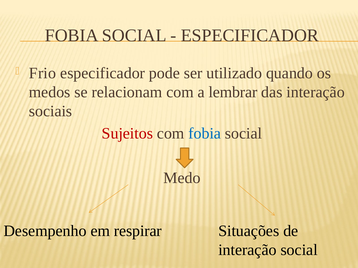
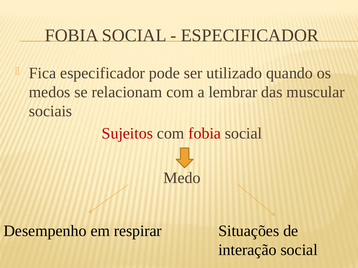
Frio: Frio -> Fica (43, 73)
das interação: interação -> muscular (316, 92)
fobia colour: blue -> red (205, 134)
